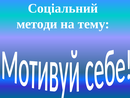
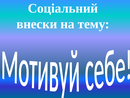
методи: методи -> внески (37, 24)
